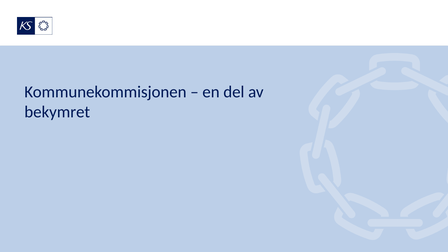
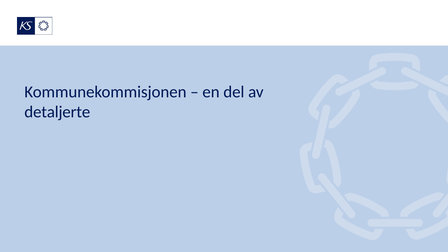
bekymret: bekymret -> detaljerte (57, 112)
